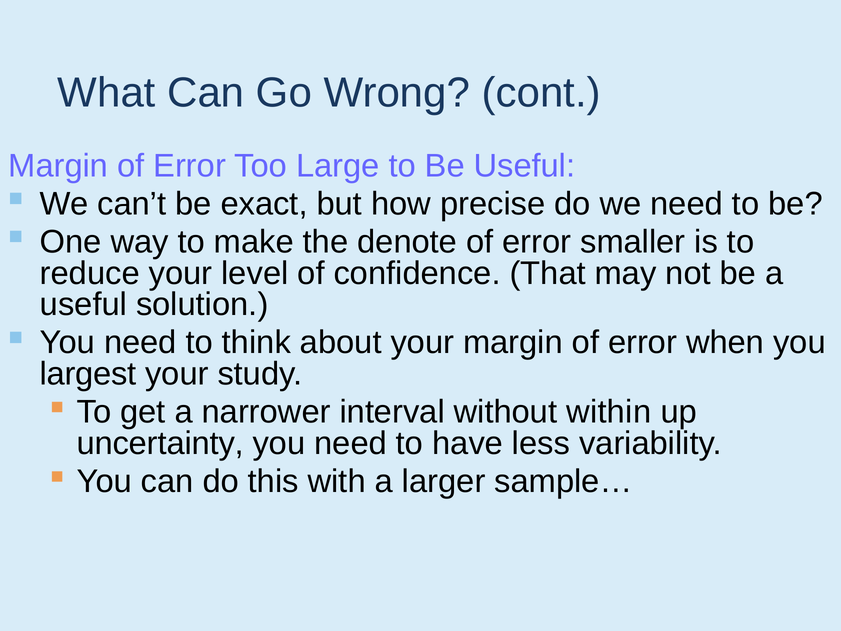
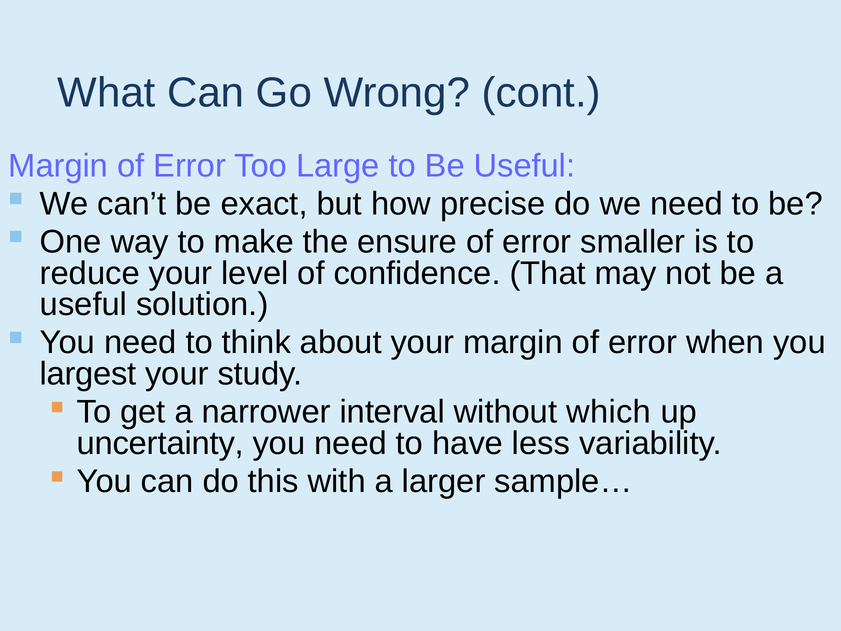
denote: denote -> ensure (407, 242)
within: within -> which (609, 412)
